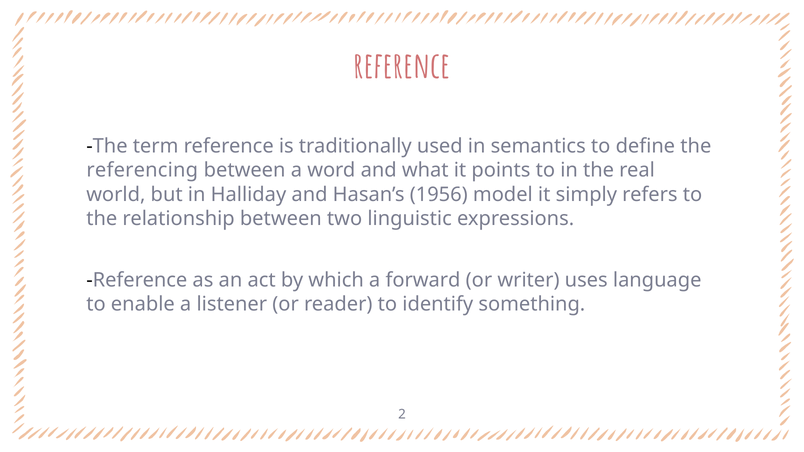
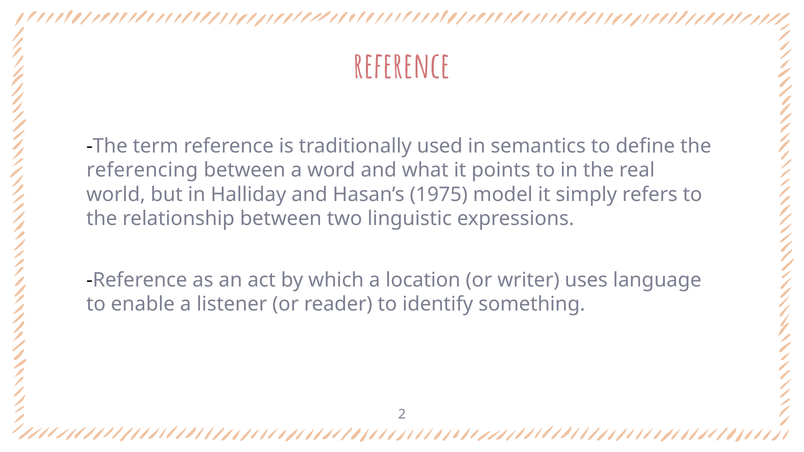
1956: 1956 -> 1975 (439, 195)
forward: forward -> location (423, 280)
